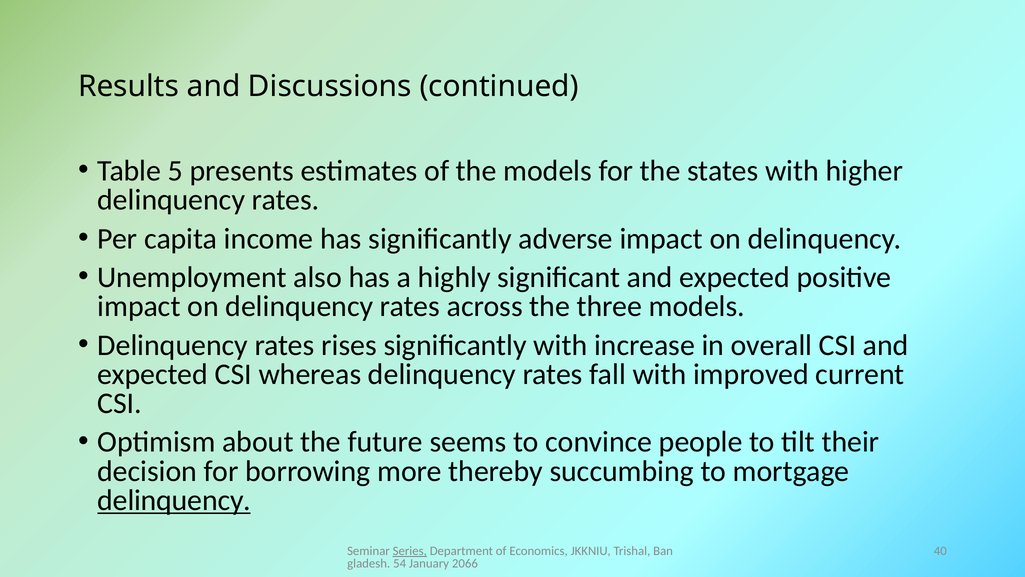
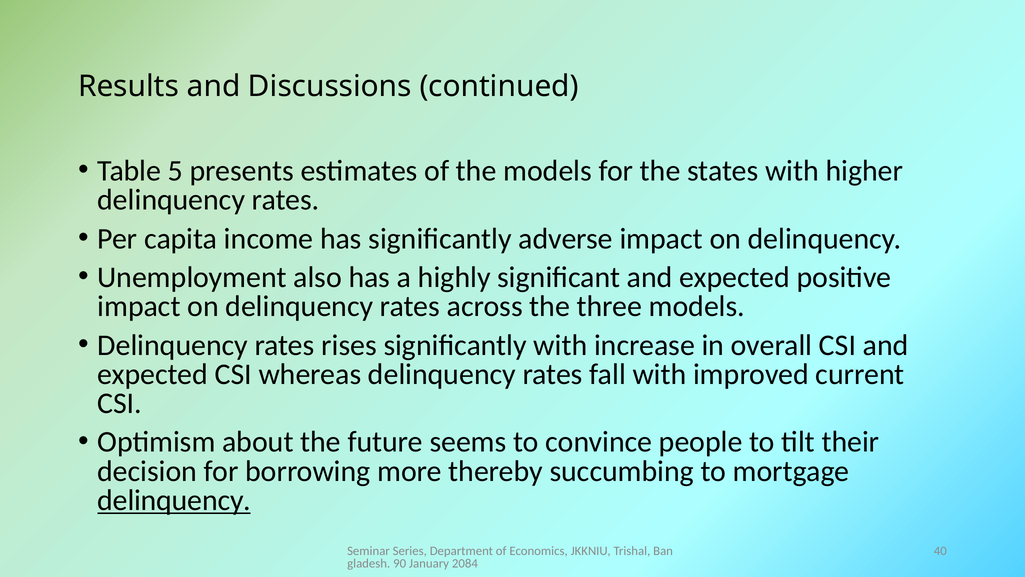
Series underline: present -> none (410, 550)
54: 54 -> 90 (400, 563)
2066: 2066 -> 2084 (465, 563)
